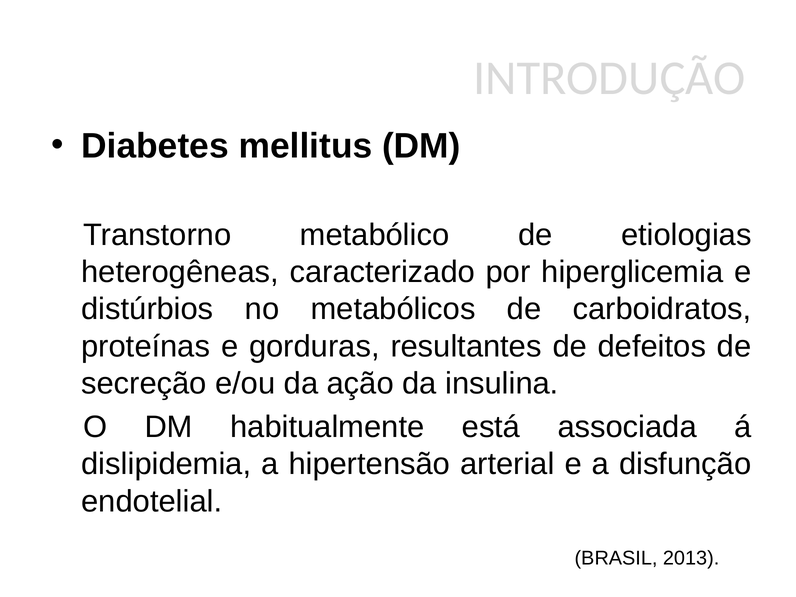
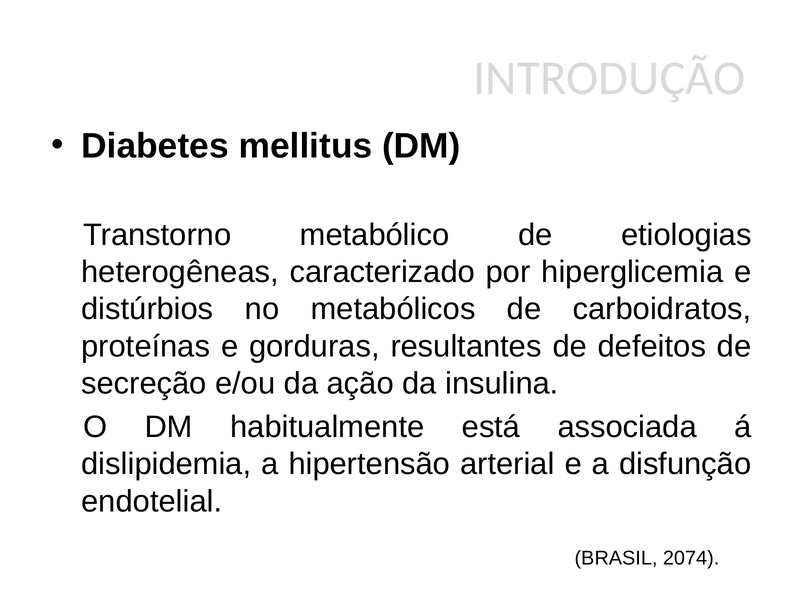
2013: 2013 -> 2074 (691, 558)
